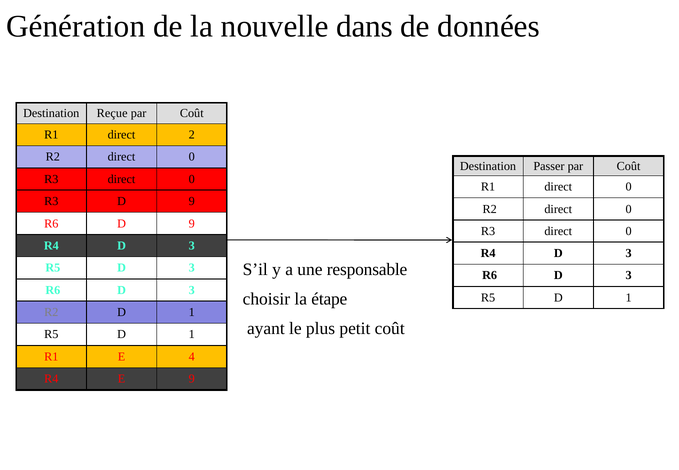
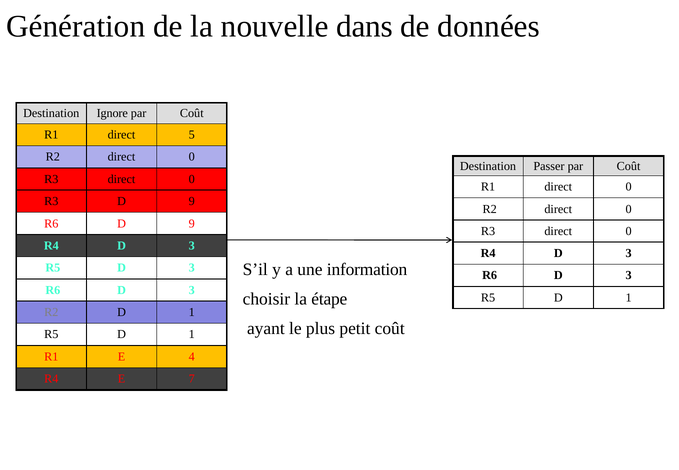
Reçue: Reçue -> Ignore (112, 113)
2: 2 -> 5 (192, 135)
responsable: responsable -> information (367, 269)
E 9: 9 -> 7 (192, 379)
